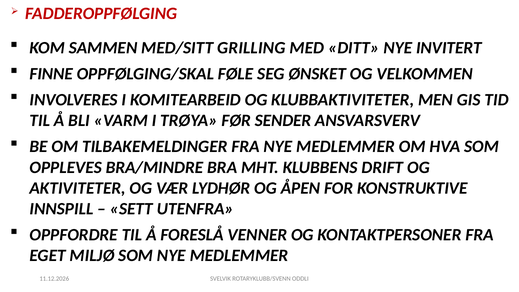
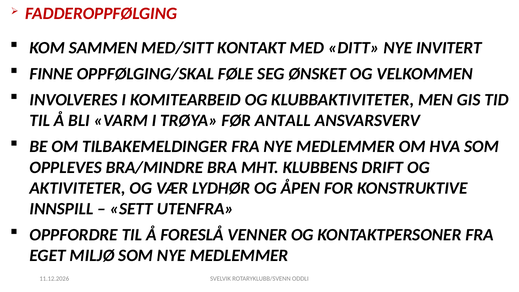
GRILLING: GRILLING -> KONTAKT (252, 48)
SENDER: SENDER -> ANTALL (283, 121)
